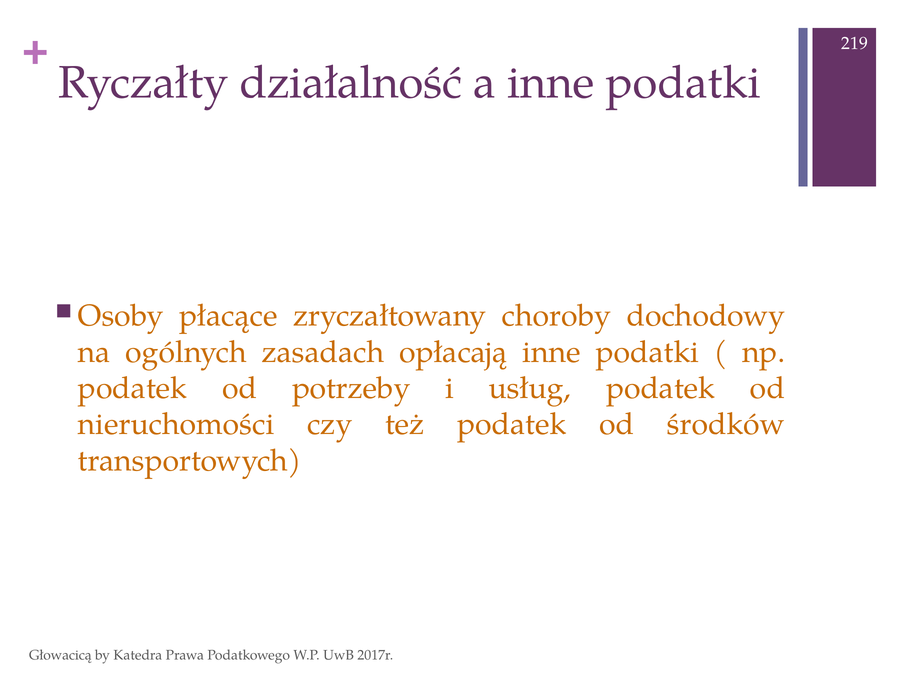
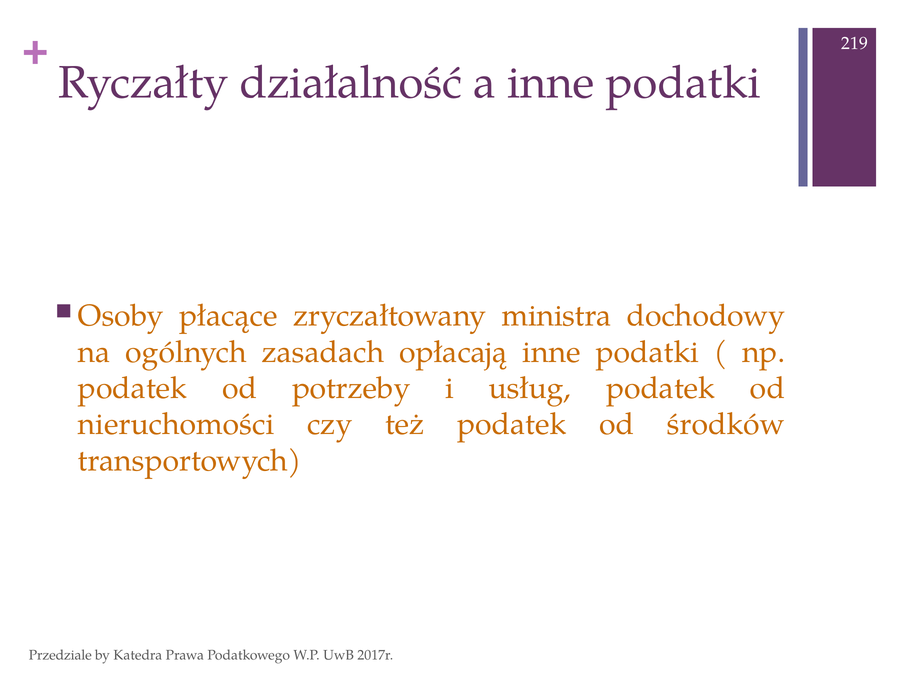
choroby: choroby -> ministra (557, 316)
Głowacicą: Głowacicą -> Przedziale (60, 655)
